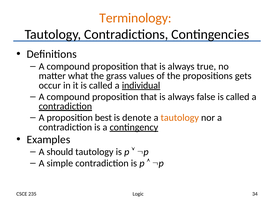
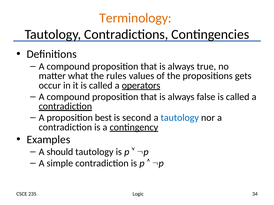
grass: grass -> rules (116, 76)
individual: individual -> operators (141, 86)
denote: denote -> second (137, 118)
tautology colour: orange -> blue (180, 118)
